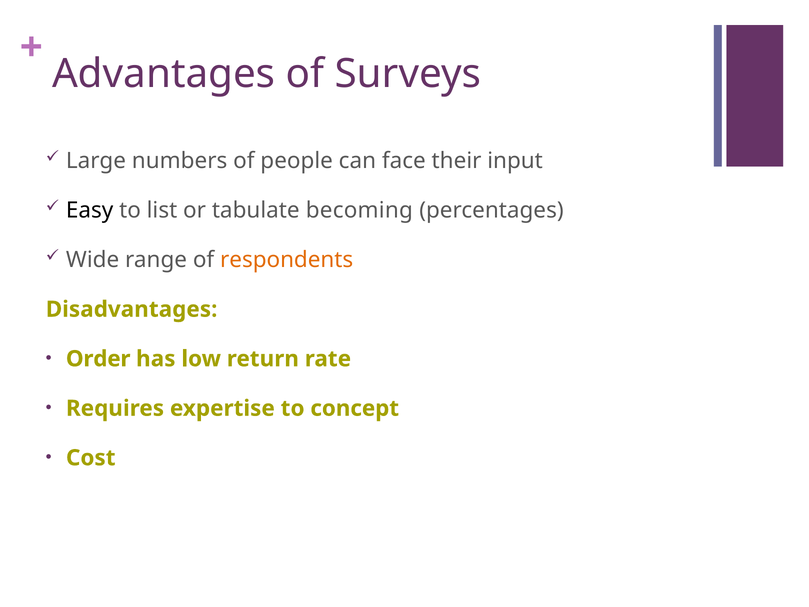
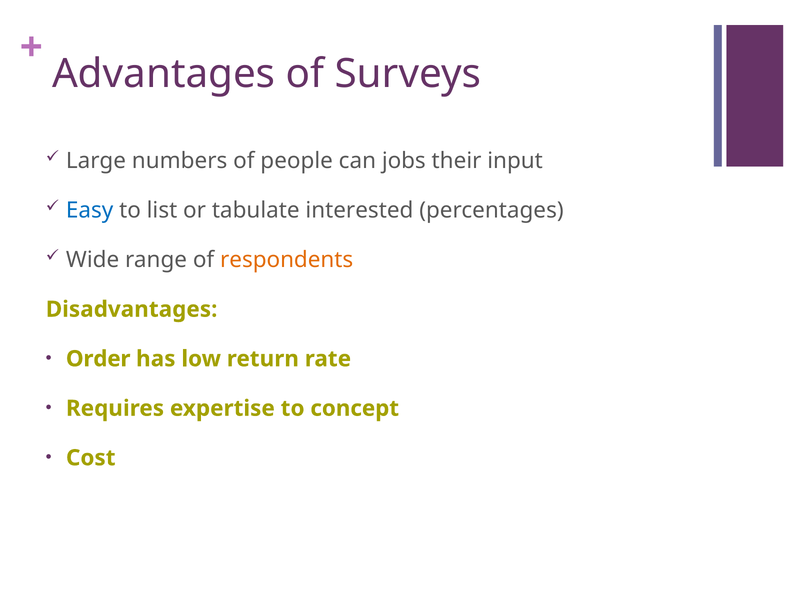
face: face -> jobs (404, 161)
Easy colour: black -> blue (90, 210)
becoming: becoming -> interested (359, 210)
